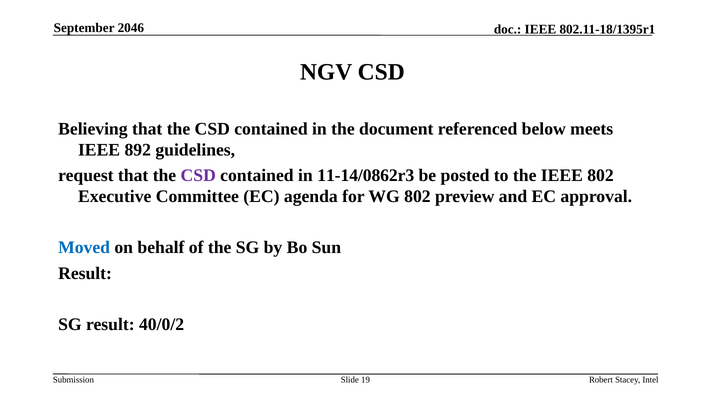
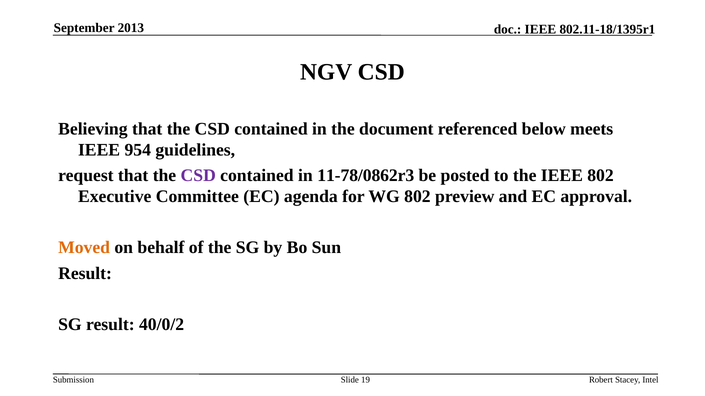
2046: 2046 -> 2013 (131, 28)
892: 892 -> 954 (138, 150)
11-14/0862r3: 11-14/0862r3 -> 11-78/0862r3 (366, 176)
Moved colour: blue -> orange (84, 248)
